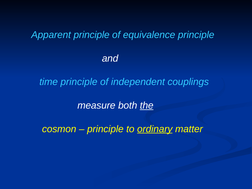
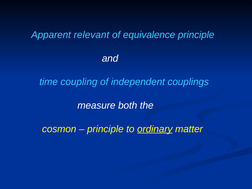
Apparent principle: principle -> relevant (91, 35)
time principle: principle -> coupling (79, 82)
the underline: present -> none (147, 105)
